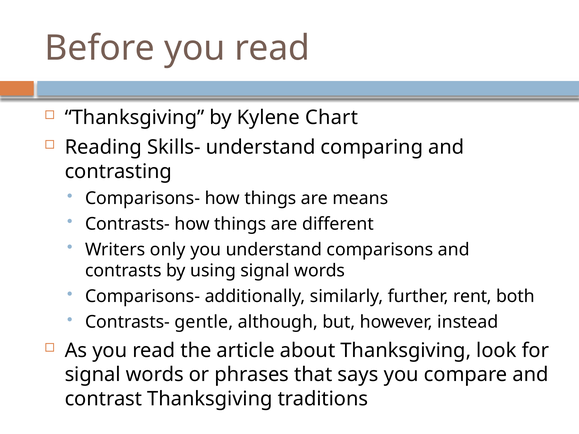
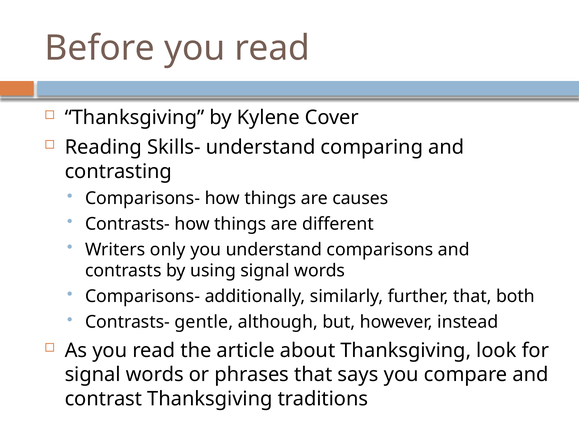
Chart: Chart -> Cover (332, 118)
means: means -> causes (360, 198)
further rent: rent -> that (472, 297)
